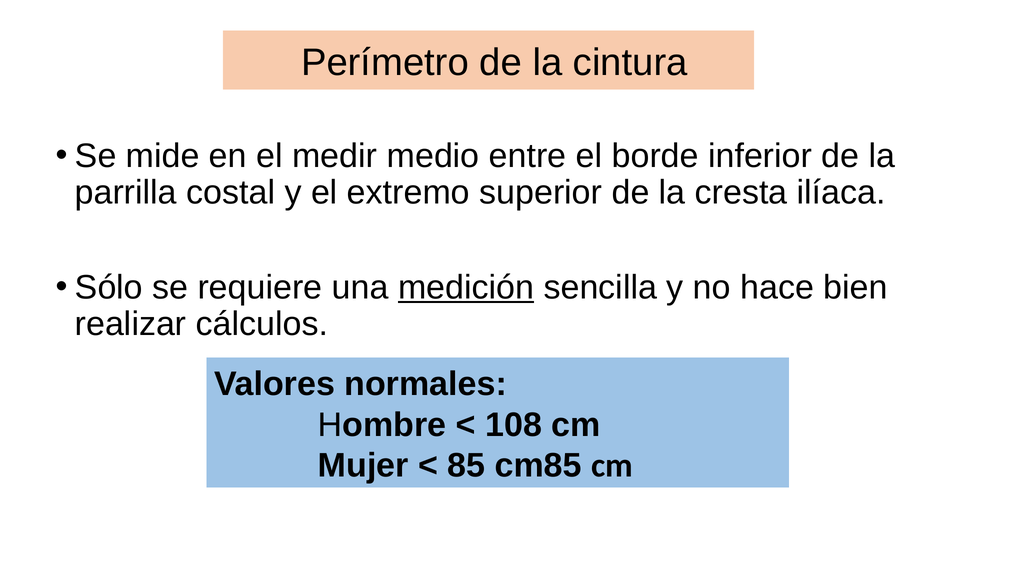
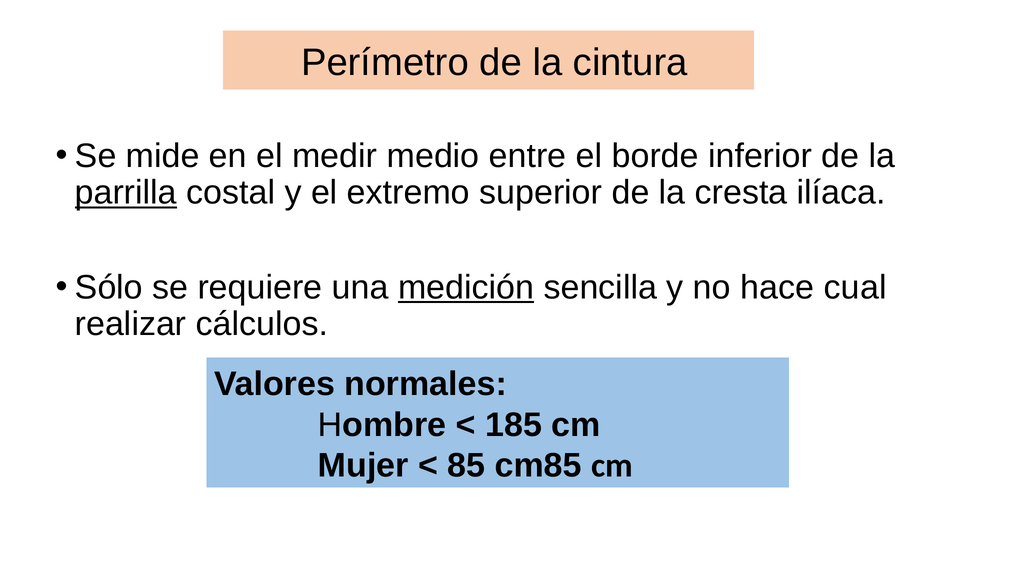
parrilla underline: none -> present (126, 193)
bien: bien -> cual (855, 287)
108: 108 -> 185 (514, 425)
